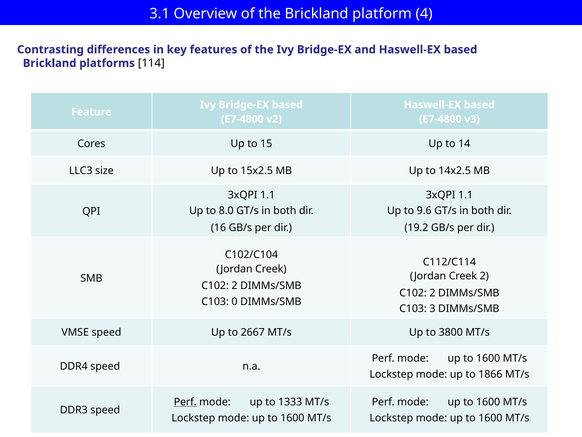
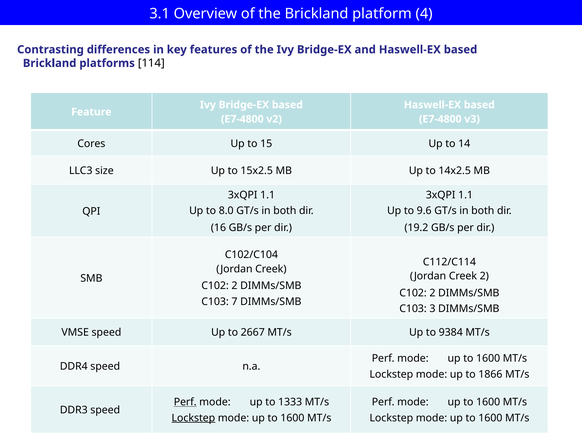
0: 0 -> 7 (234, 301)
3800: 3800 -> 9384 (451, 332)
Lockstep underline: none -> present (193, 417)
